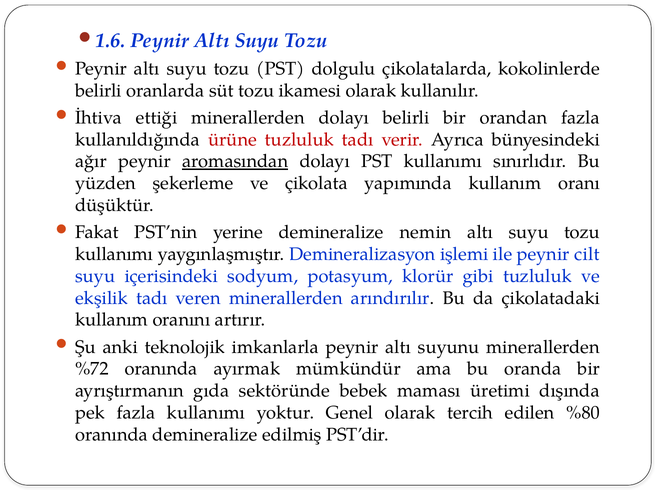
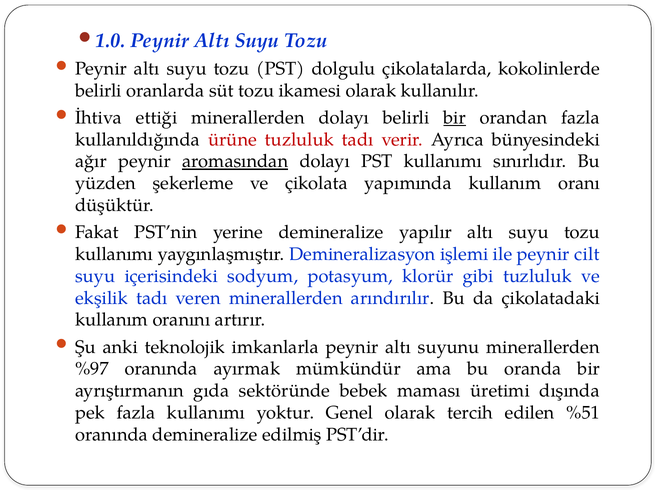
1.6: 1.6 -> 1.0 (110, 41)
bir underline: none -> present (455, 118)
nemin: nemin -> yapılır (426, 232)
%72: %72 -> %97 (92, 369)
%80: %80 -> %51 (583, 413)
